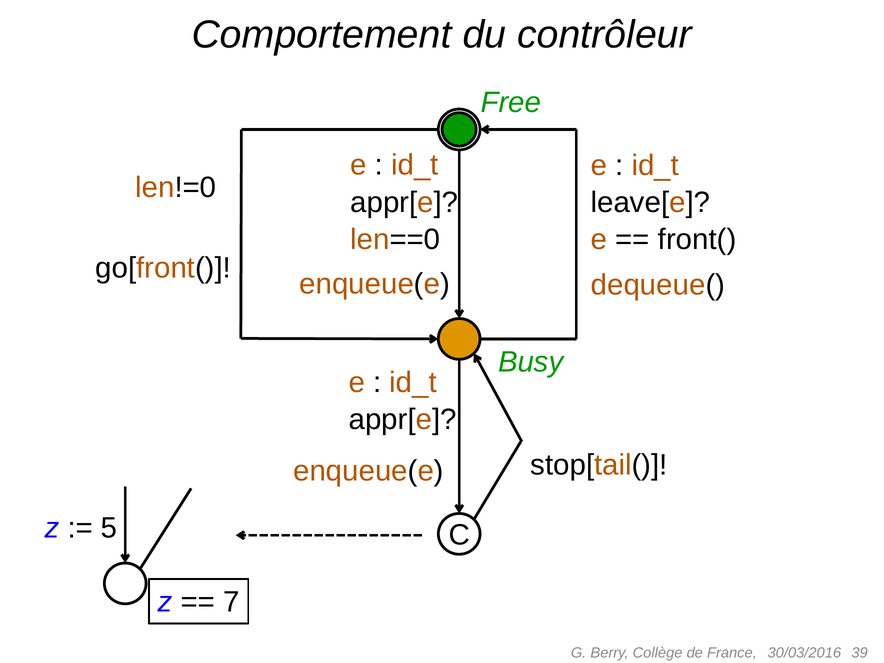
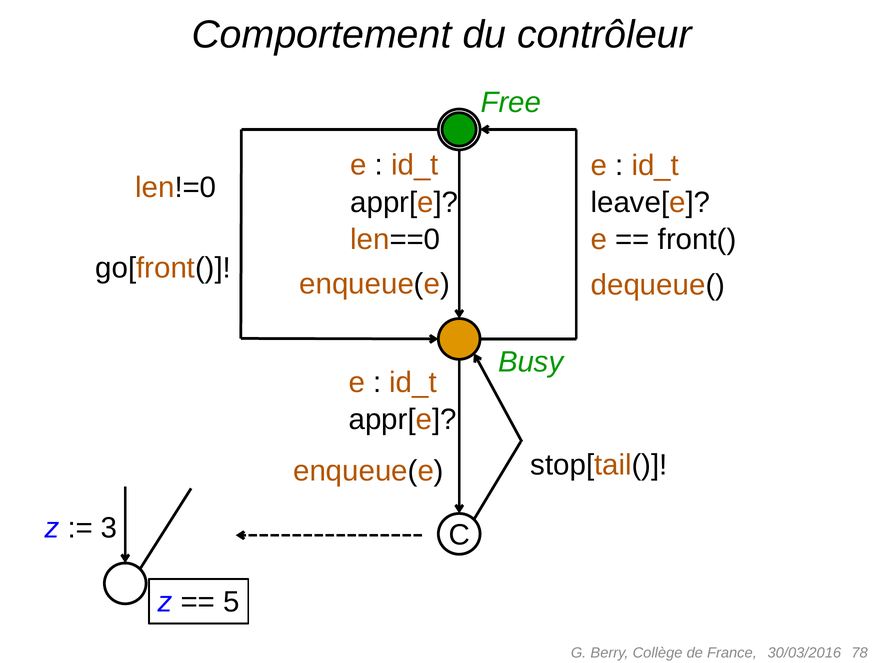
5: 5 -> 3 (109, 528)
7: 7 -> 5 (231, 602)
39: 39 -> 78 (860, 653)
